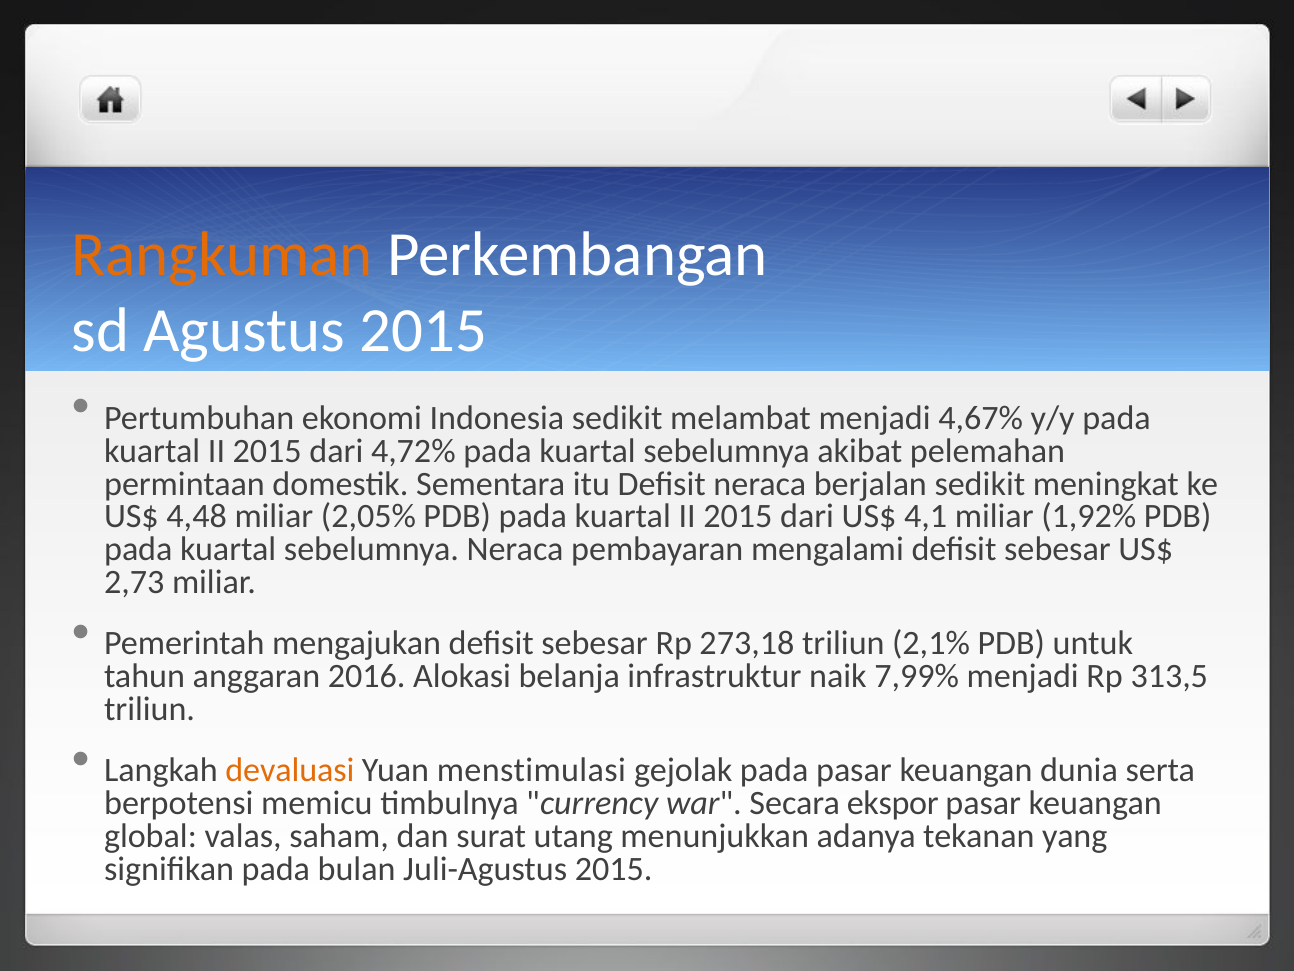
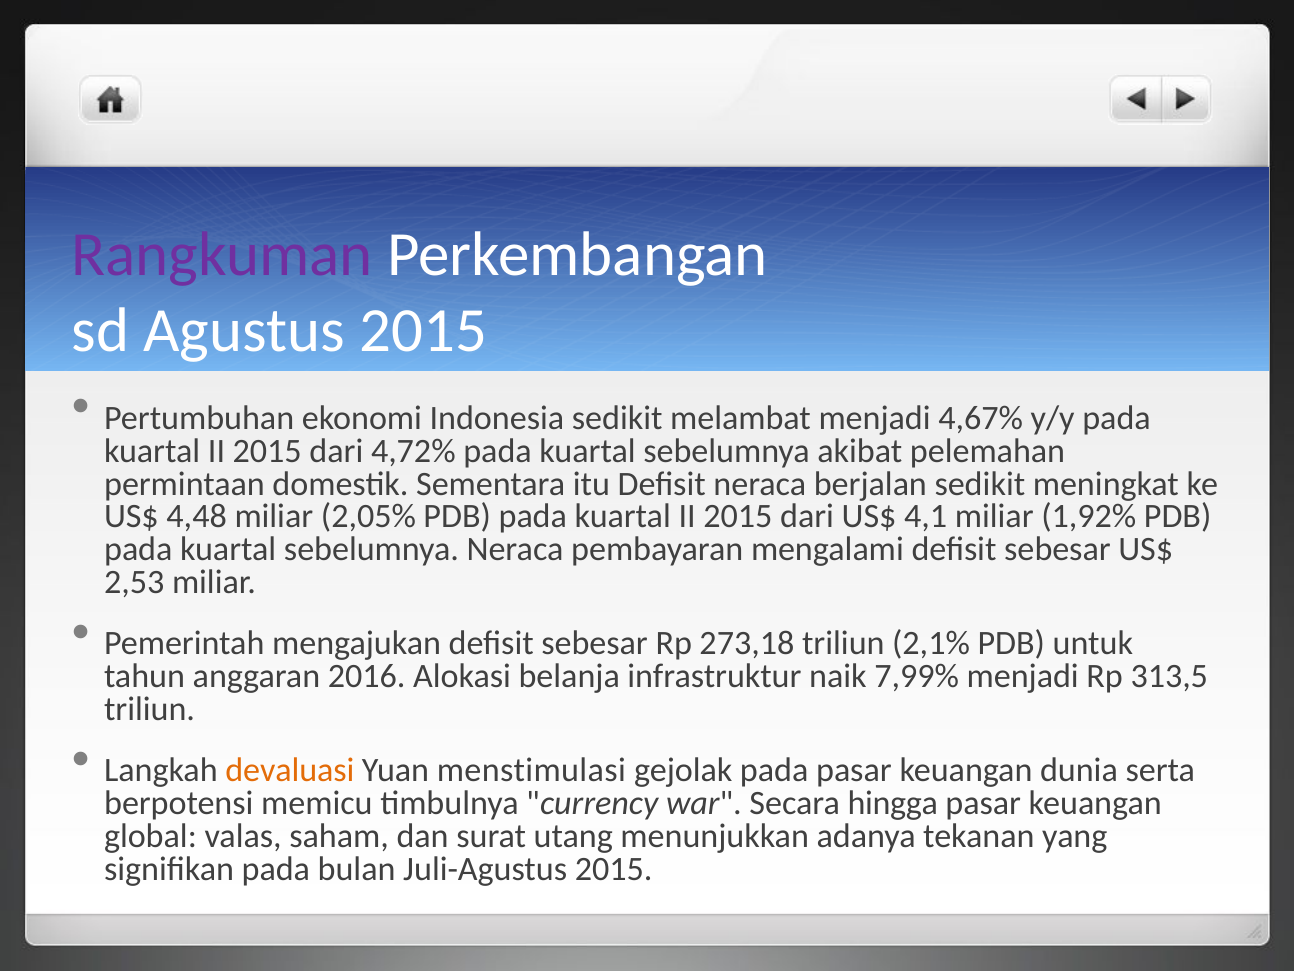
Rangkuman colour: orange -> purple (222, 255)
2,73: 2,73 -> 2,53 (134, 582)
ekspor: ekspor -> hingga (893, 803)
